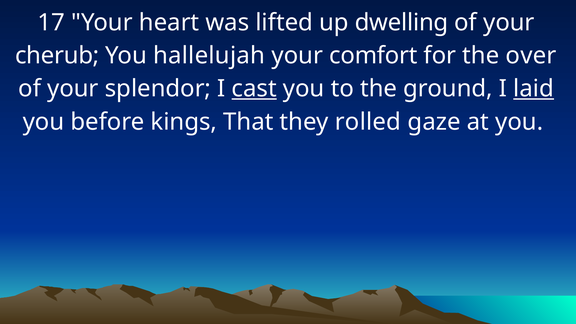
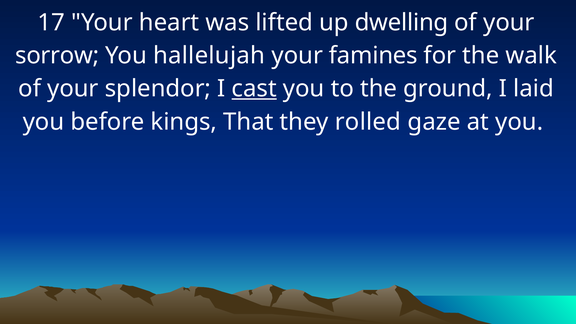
cherub: cherub -> sorrow (57, 56)
comfort: comfort -> famines (373, 56)
over: over -> walk (531, 56)
laid underline: present -> none (534, 89)
